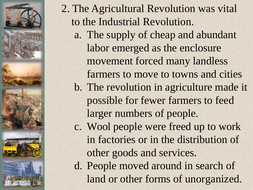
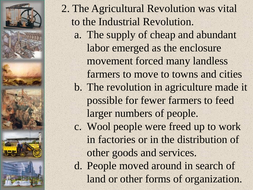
unorganized: unorganized -> organization (214, 179)
